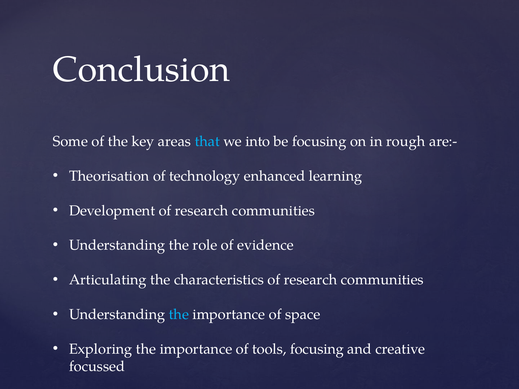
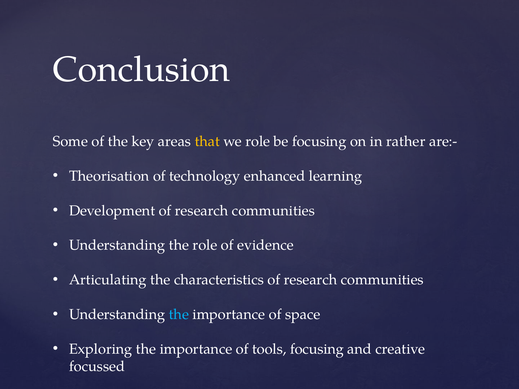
that colour: light blue -> yellow (207, 142)
we into: into -> role (258, 142)
rough: rough -> rather (406, 142)
